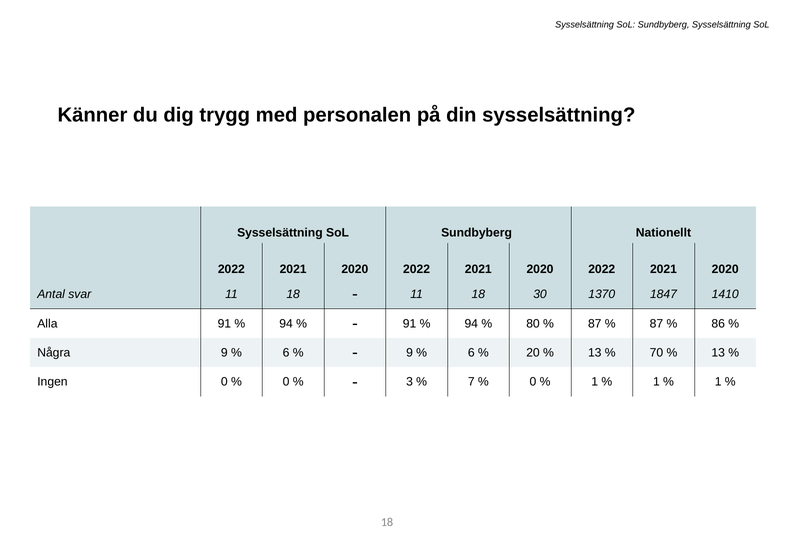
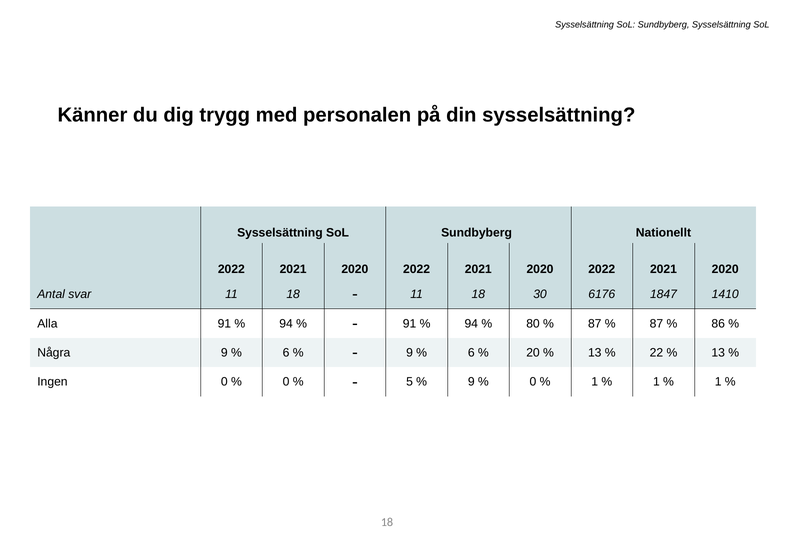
1370: 1370 -> 6176 (602, 294)
70: 70 -> 22 (656, 353)
3: 3 -> 5 (410, 382)
7: 7 -> 9 (471, 382)
